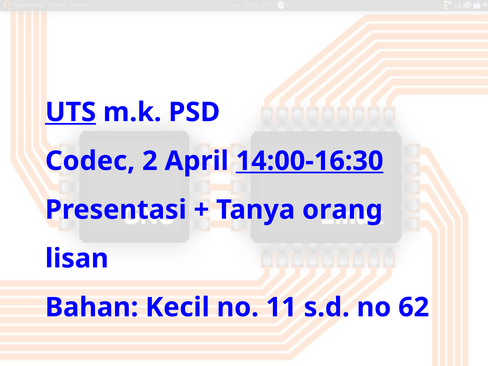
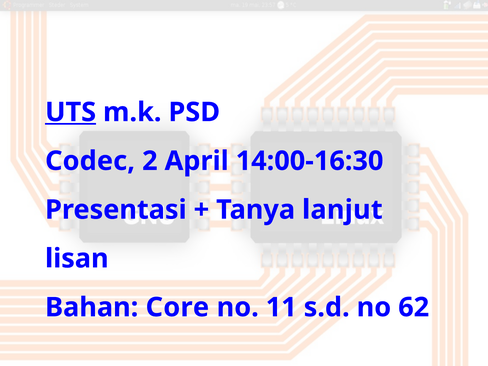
14:00-16:30 underline: present -> none (310, 161)
orang: orang -> lanjut (342, 210)
Kecil: Kecil -> Core (177, 307)
